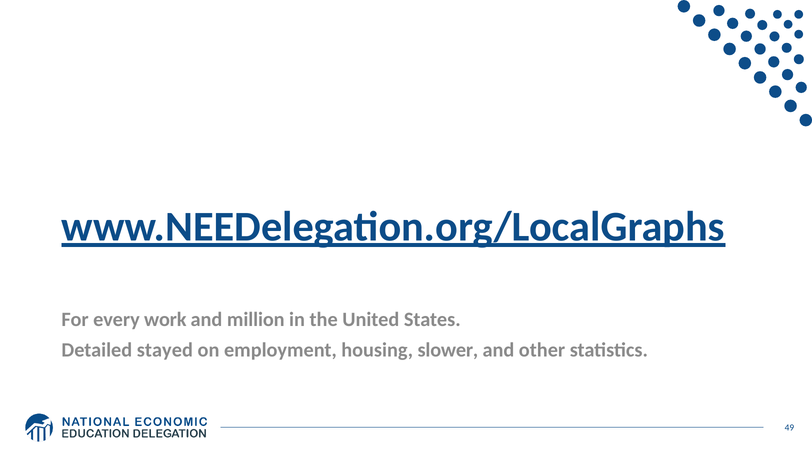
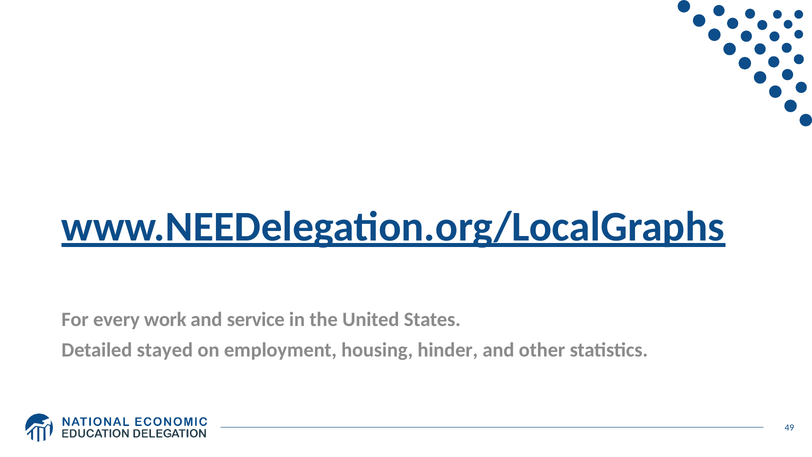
million: million -> service (256, 320)
slower: slower -> hinder (448, 350)
